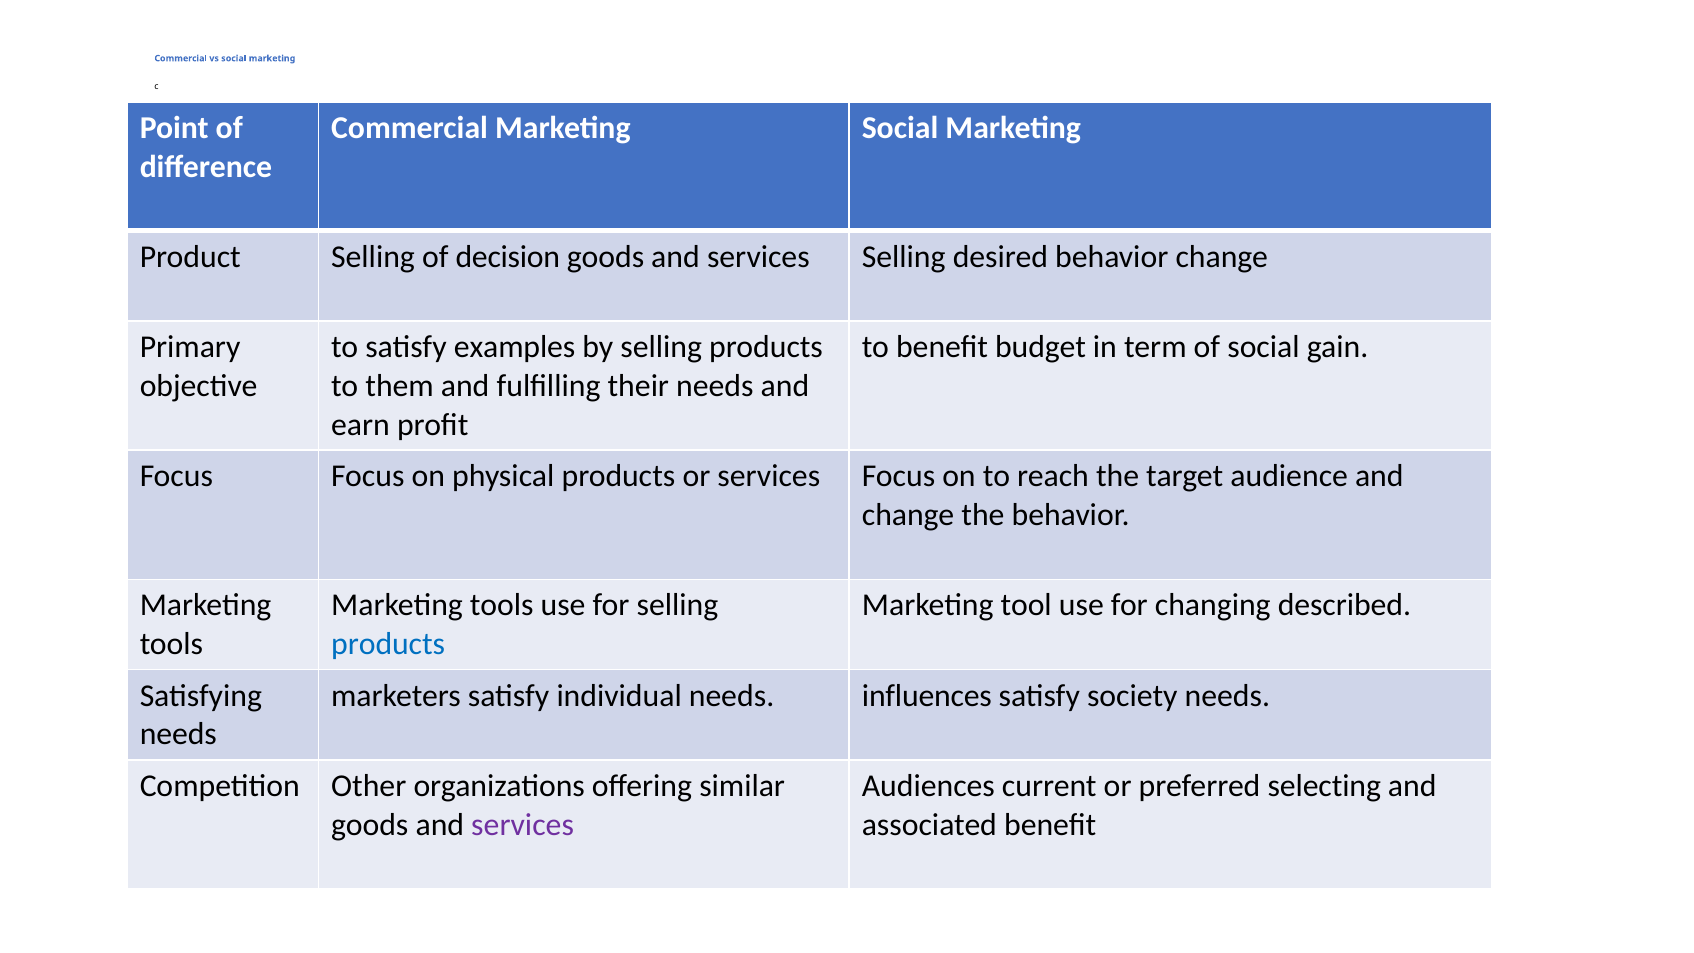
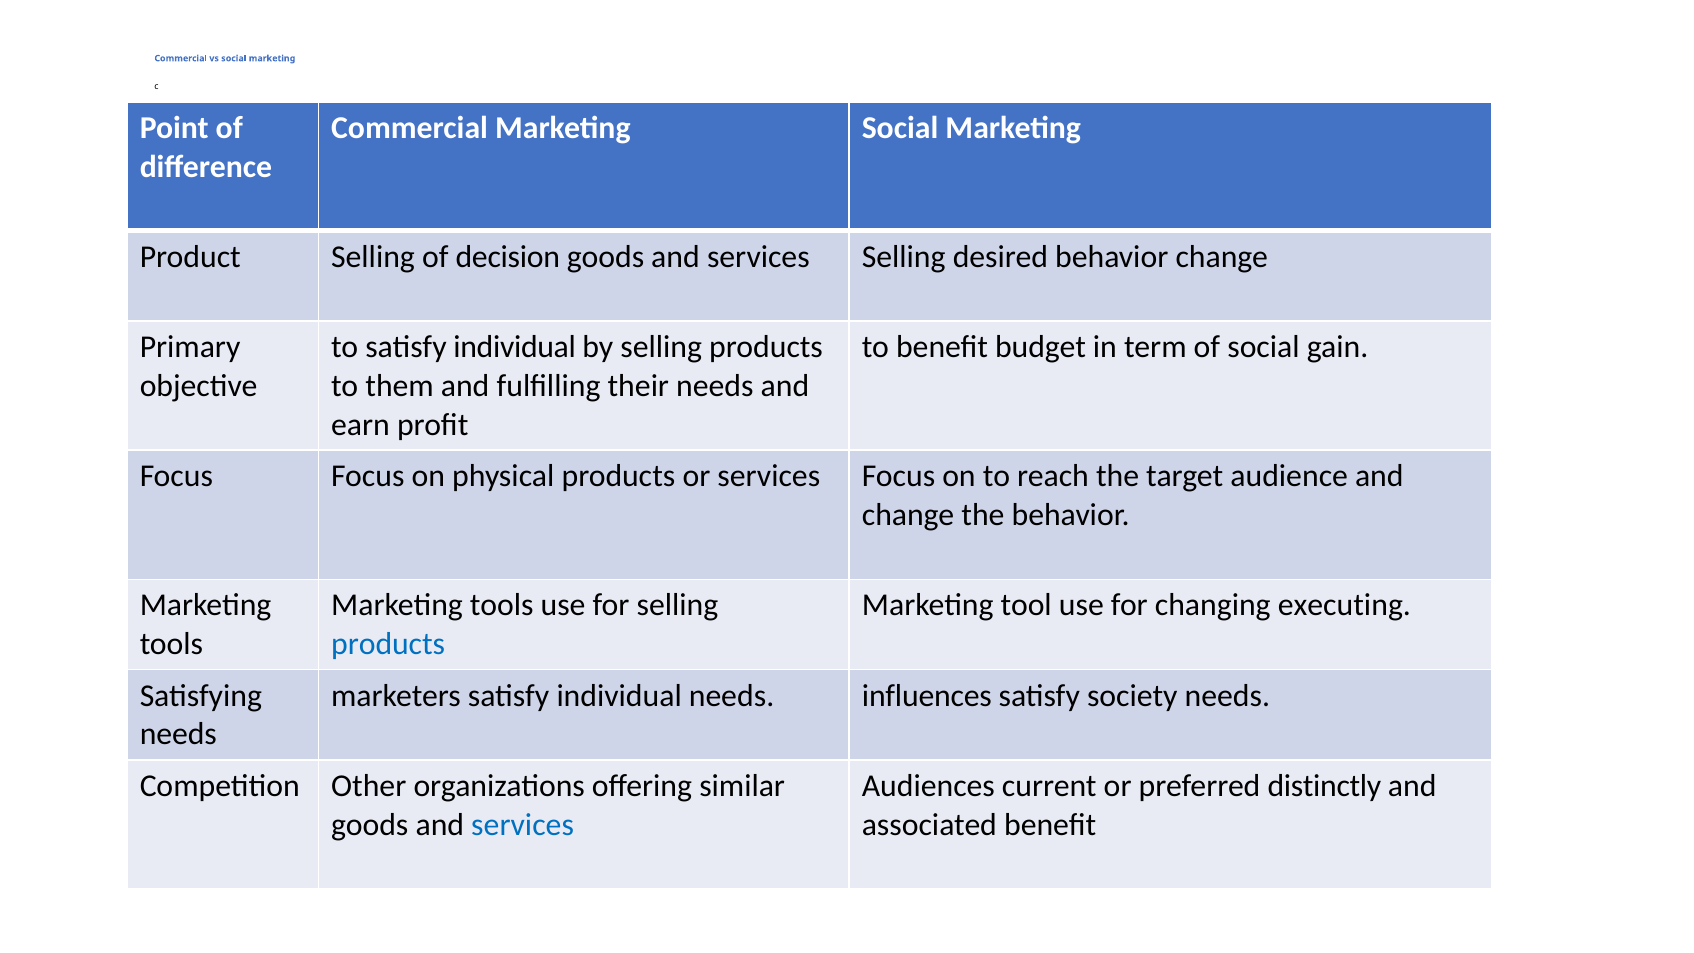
to satisfy examples: examples -> individual (515, 347)
described: described -> executing (1344, 605)
selecting: selecting -> distinctly (1324, 786)
services colour: purple -> blue (523, 825)
